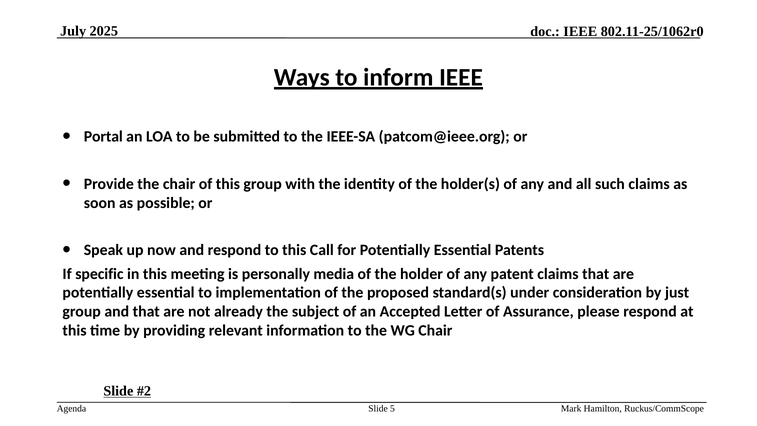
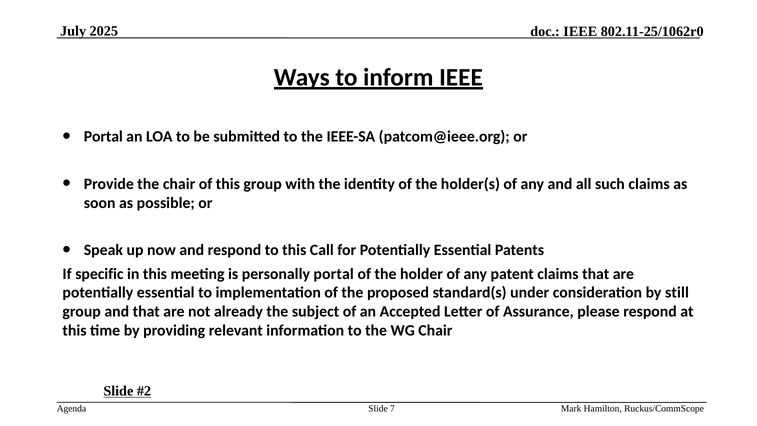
personally media: media -> portal (334, 274)
just: just -> still (677, 293)
5: 5 -> 7 (392, 408)
